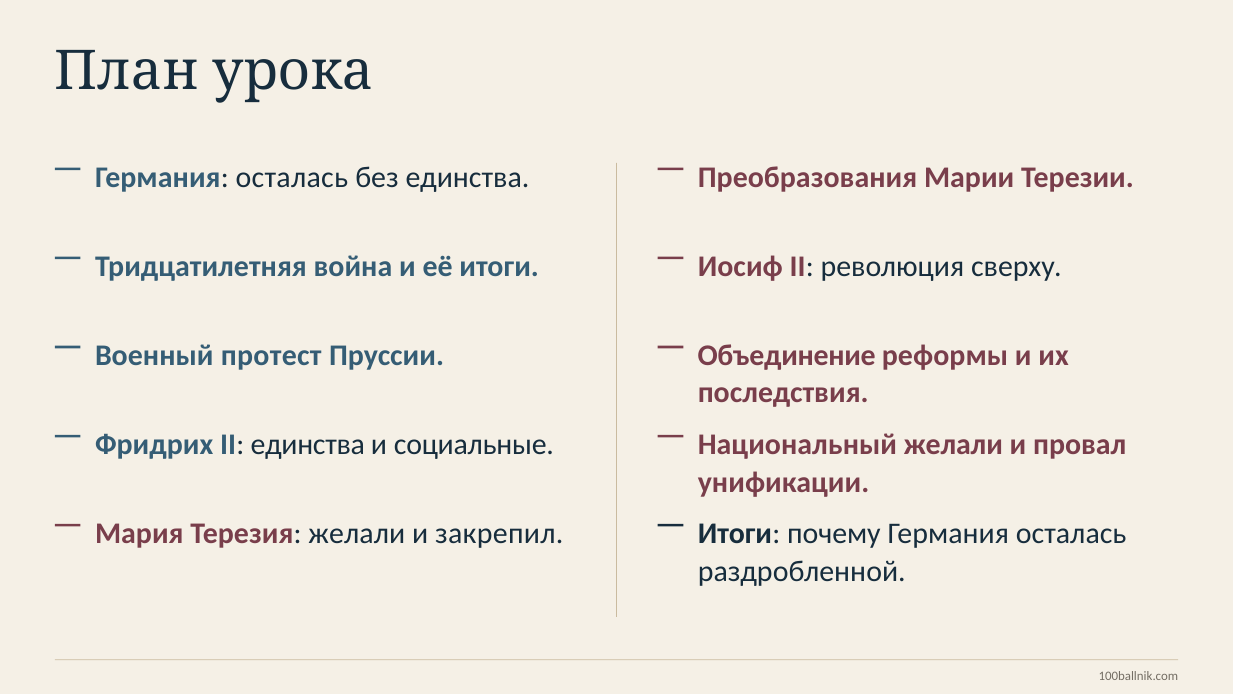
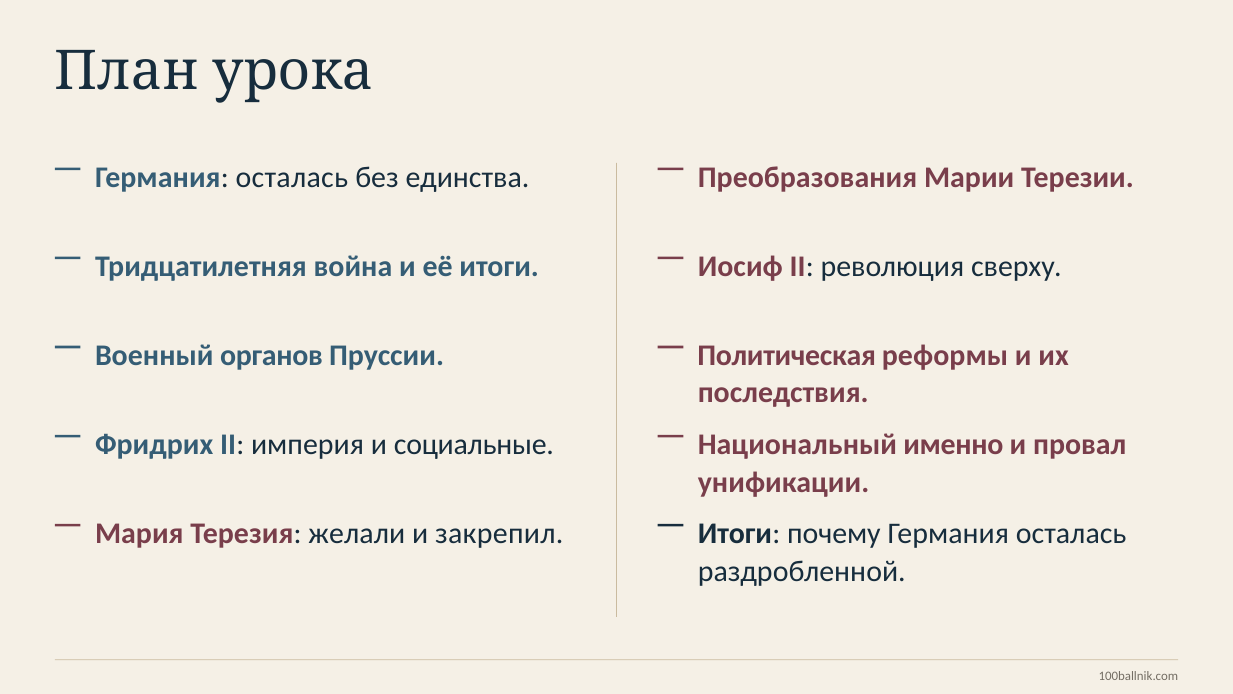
протест: протест -> органов (272, 355)
Объединение: Объединение -> Политическая (787, 355)
II единства: единства -> империя (308, 444)
Национальный желали: желали -> именно (953, 444)
